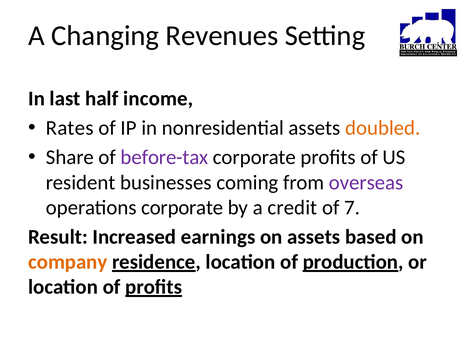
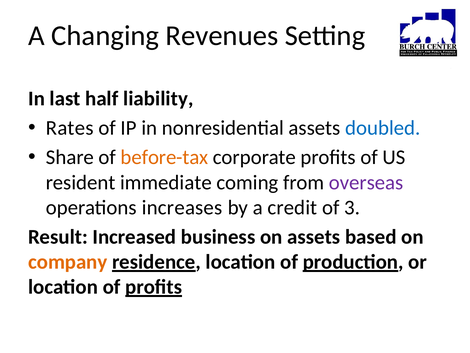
income: income -> liability (158, 99)
doubled colour: orange -> blue (383, 128)
before-tax colour: purple -> orange (165, 157)
businesses: businesses -> immediate (166, 182)
operations corporate: corporate -> increases (182, 207)
7: 7 -> 3 (352, 207)
earnings: earnings -> business (218, 237)
